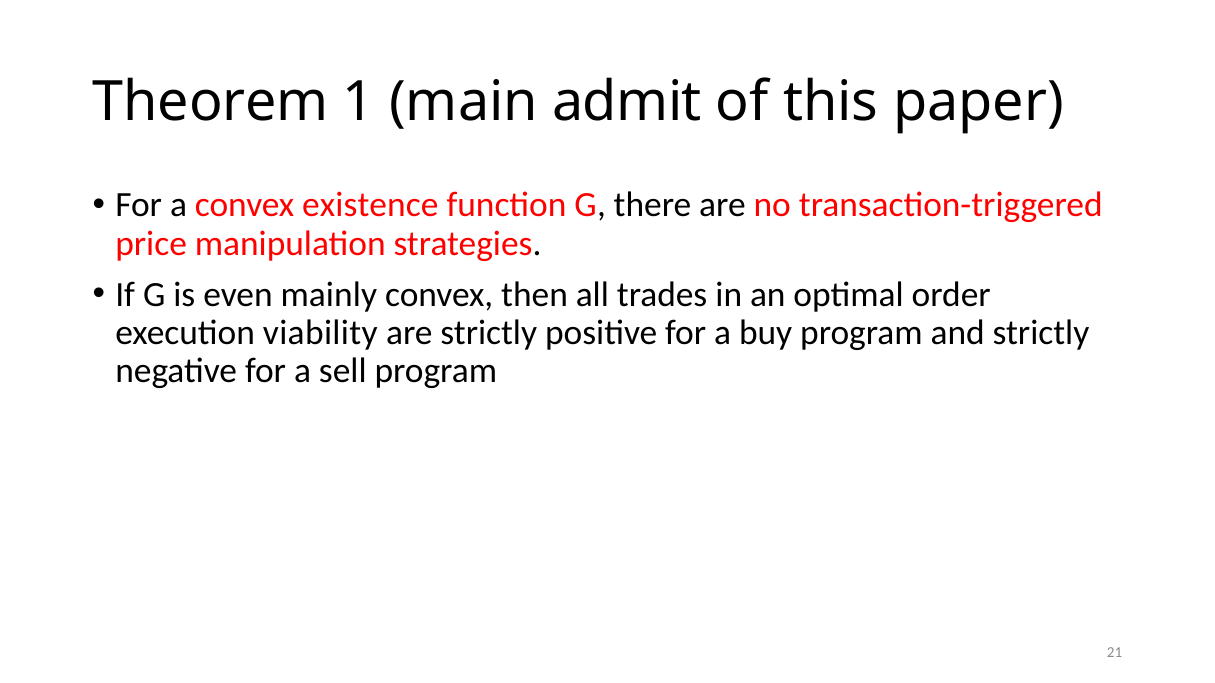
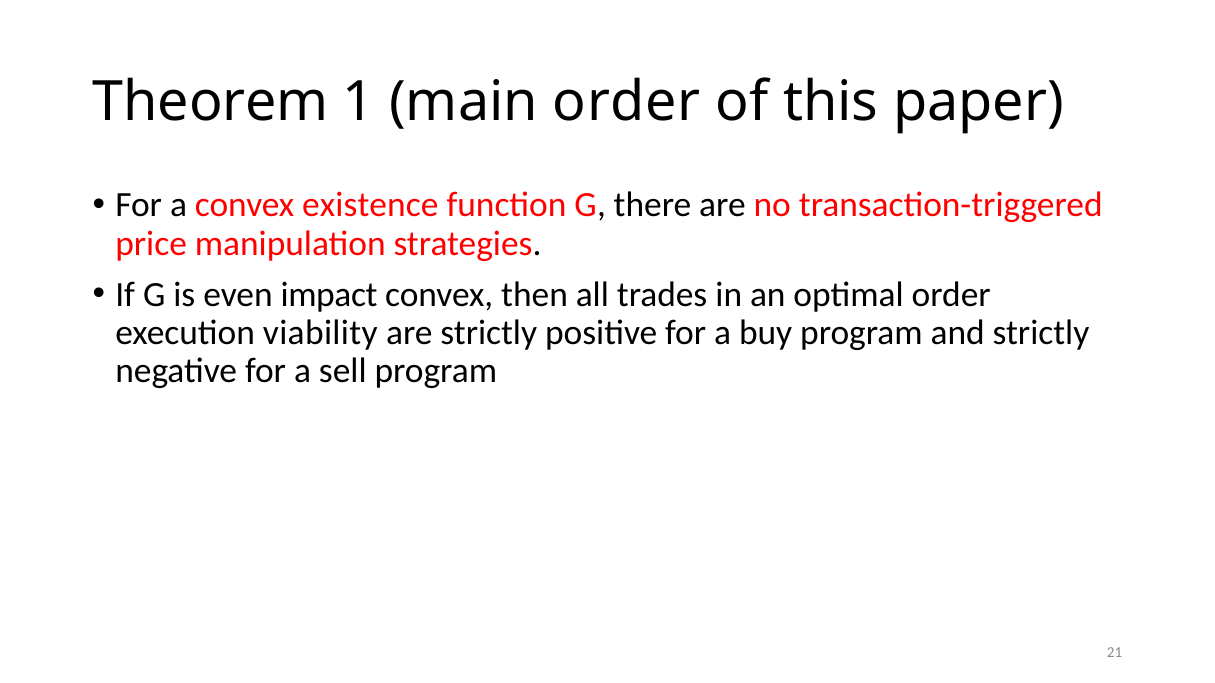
main admit: admit -> order (627, 102)
mainly: mainly -> impact (329, 295)
